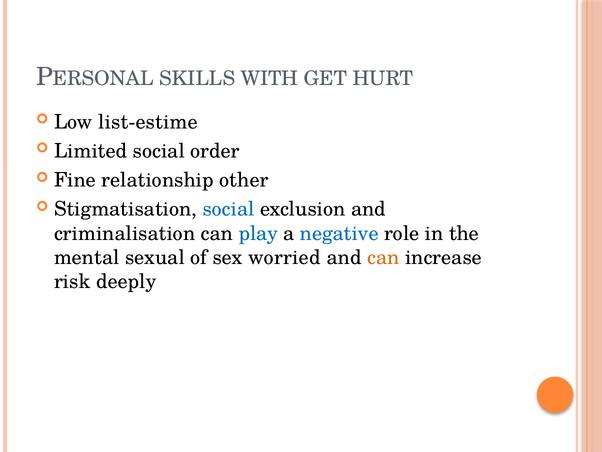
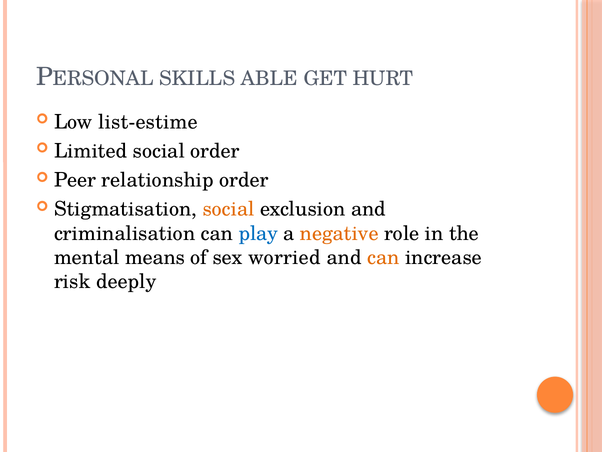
WITH: WITH -> ABLE (269, 79)
Fine: Fine -> Peer (75, 180)
relationship other: other -> order (244, 180)
social colour: blue -> orange (229, 209)
negative colour: blue -> orange (339, 233)
sexual: sexual -> means (155, 257)
